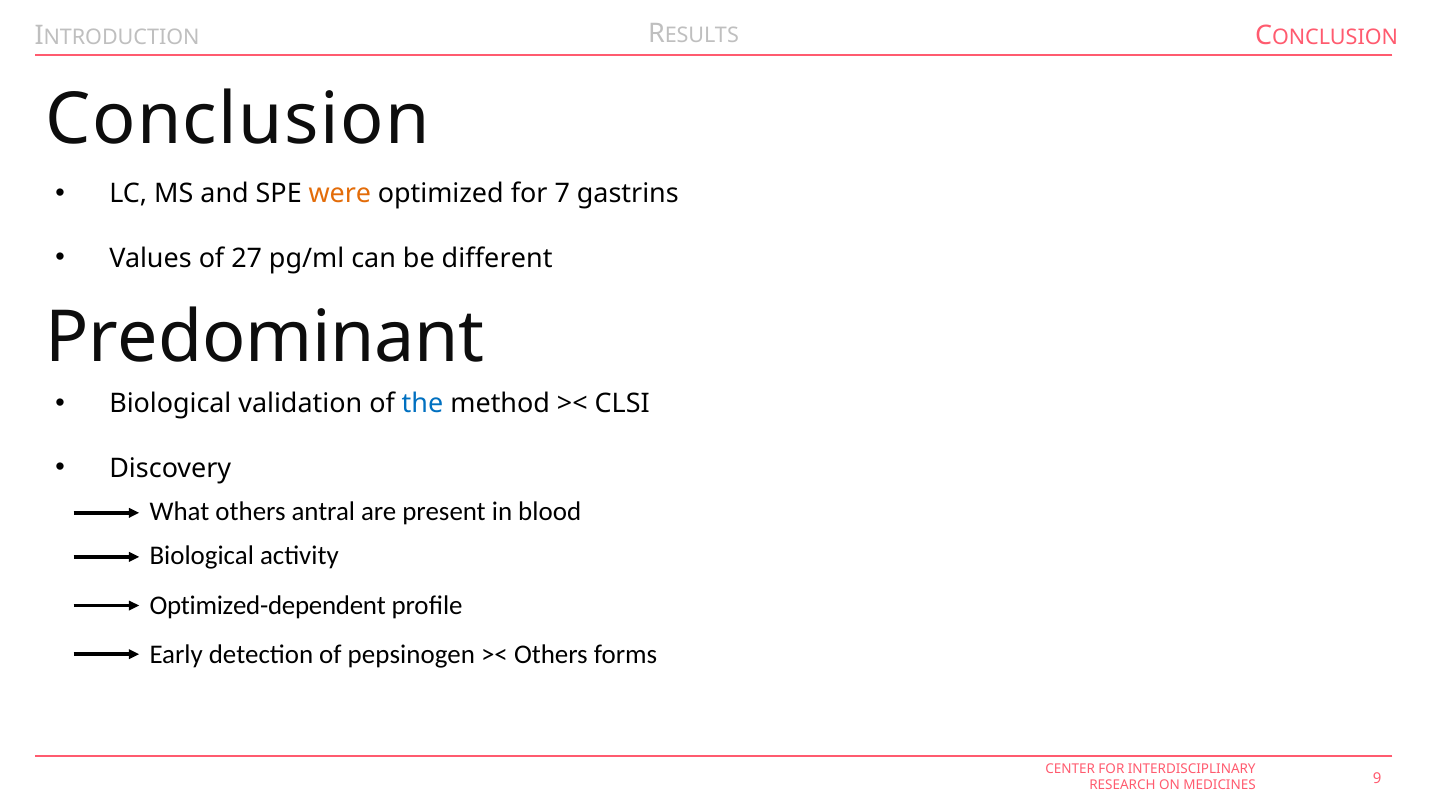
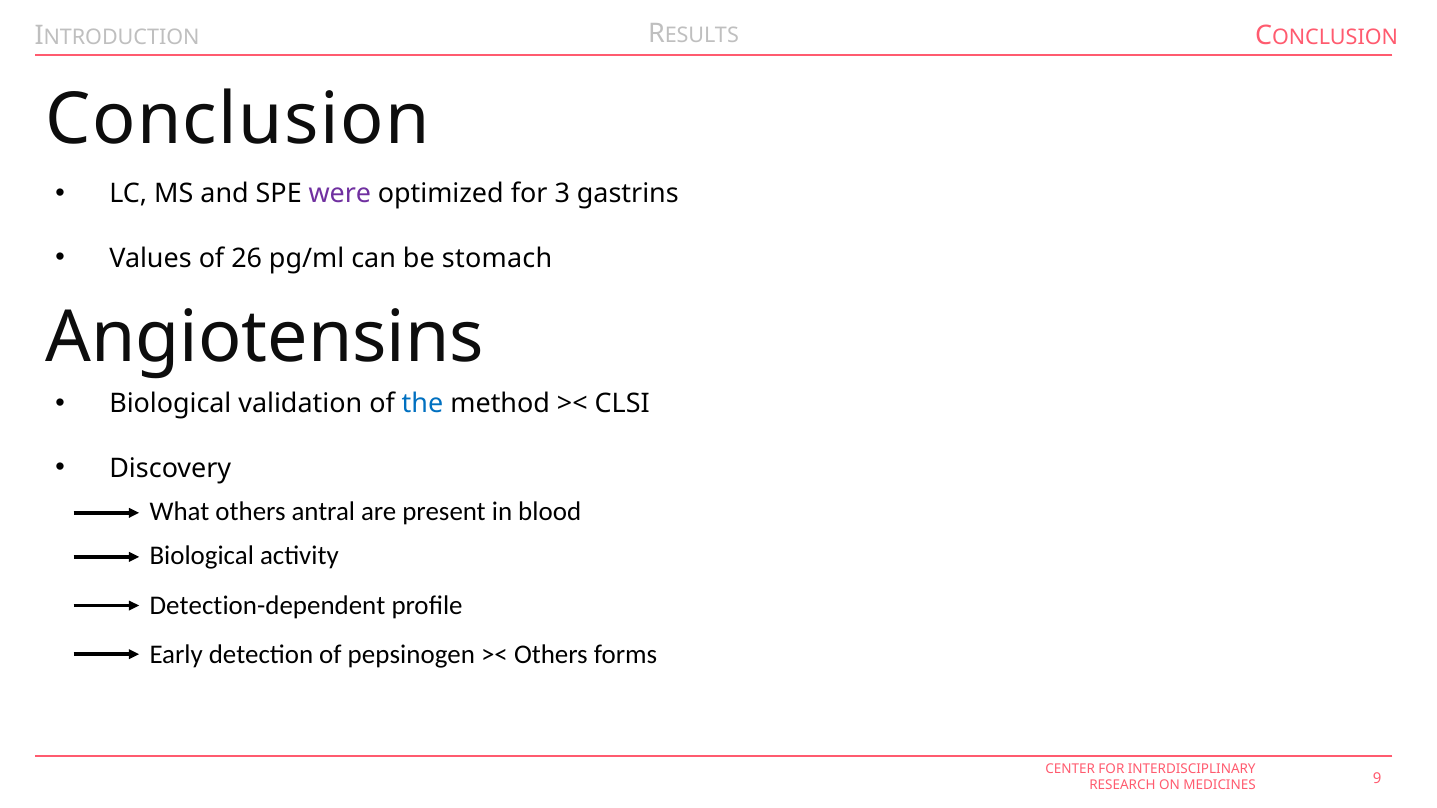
were colour: orange -> purple (340, 194)
7: 7 -> 3 (562, 194)
27: 27 -> 26 (247, 258)
different: different -> stomach (497, 258)
Predominant: Predominant -> Angiotensins (265, 338)
Optimized-dependent: Optimized-dependent -> Detection-dependent (268, 606)
